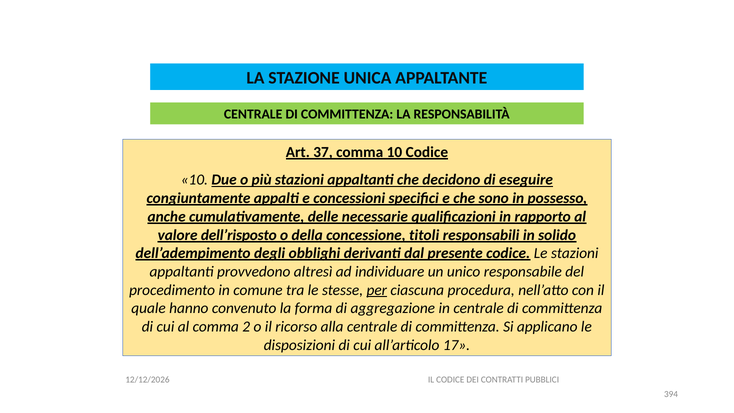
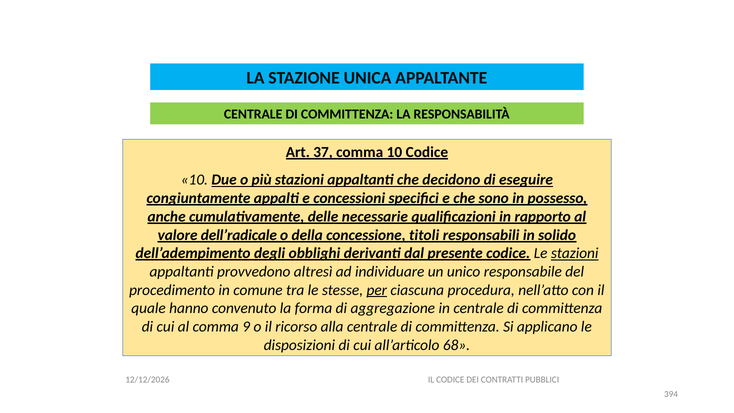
dell’risposto: dell’risposto -> dell’radicale (239, 235)
stazioni underline: none -> present (575, 253)
2: 2 -> 9 (246, 327)
17: 17 -> 68 (456, 345)
